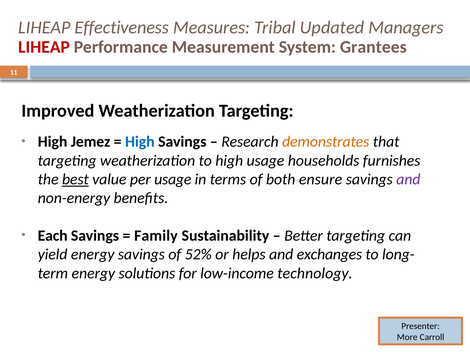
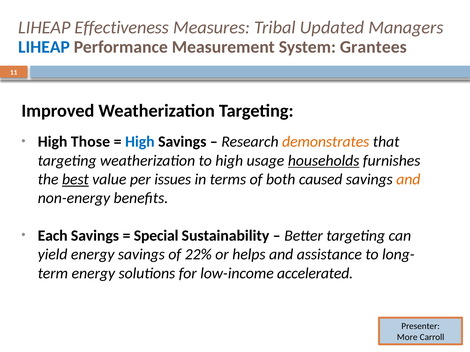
LIHEAP colour: red -> blue (44, 47)
Jemez: Jemez -> Those (90, 142)
households underline: none -> present (324, 161)
per usage: usage -> issues (173, 180)
ensure: ensure -> caused (321, 180)
and colour: purple -> orange (408, 180)
Family: Family -> Special (156, 236)
52%: 52% -> 22% (198, 255)
exchanges: exchanges -> assistance (329, 255)
technology: technology -> accelerated (315, 274)
